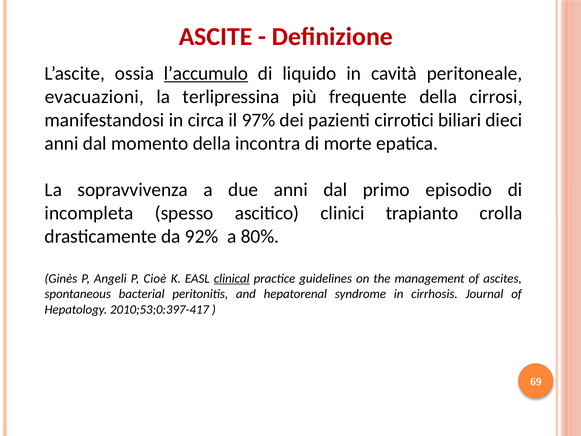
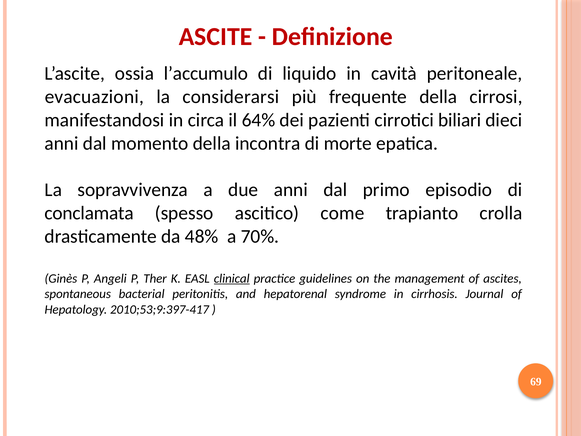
l’accumulo underline: present -> none (206, 74)
terlipressina: terlipressina -> considerarsi (231, 97)
97%: 97% -> 64% (258, 120)
incompleta: incompleta -> conclamata (89, 213)
clinici: clinici -> come (342, 213)
92%: 92% -> 48% (202, 236)
80%: 80% -> 70% (260, 236)
Cioè: Cioè -> Ther (155, 278)
2010;53;0:397-417: 2010;53;0:397-417 -> 2010;53;9:397-417 (160, 309)
